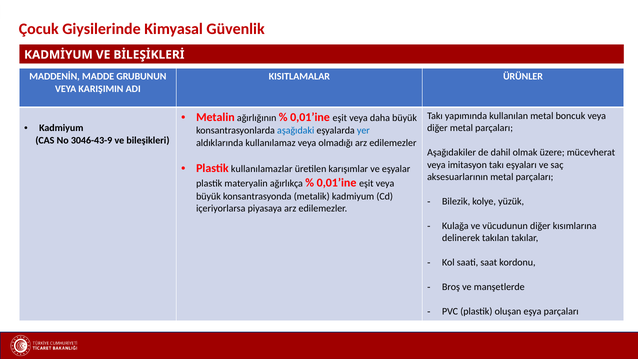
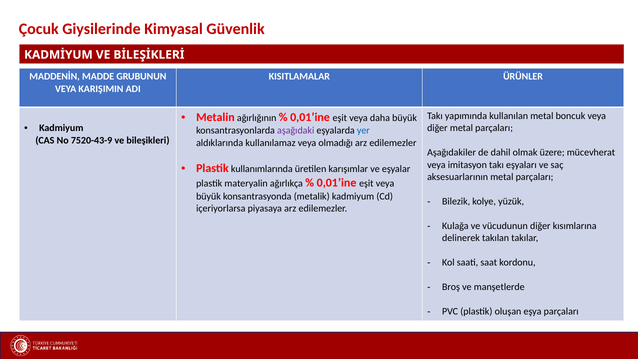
aşağıdaki colour: blue -> purple (296, 130)
3046-43-9: 3046-43-9 -> 7520-43-9 (92, 140)
kullanılamazlar: kullanılamazlar -> kullanımlarında (262, 169)
